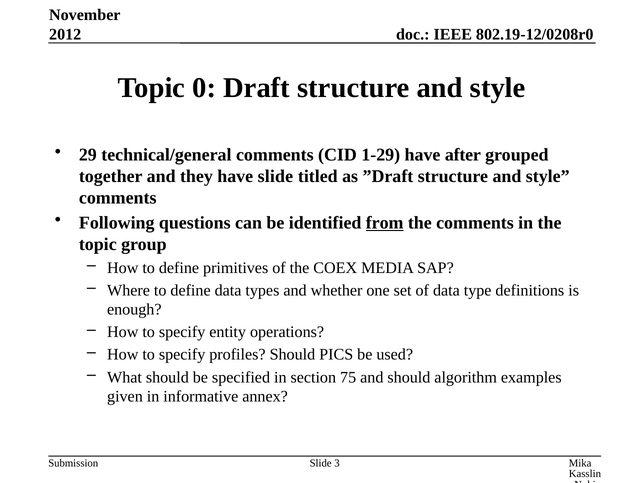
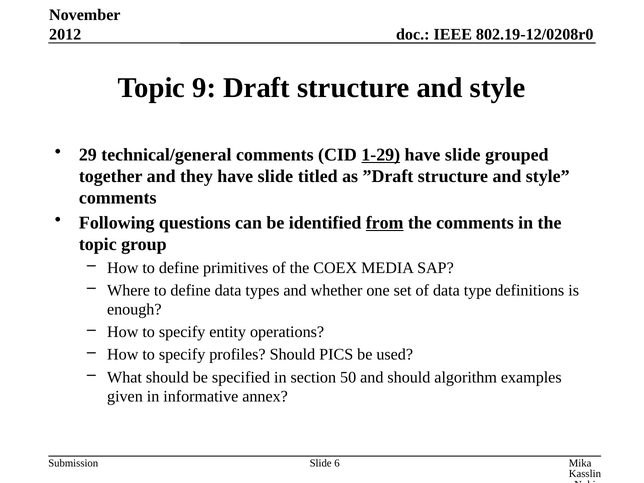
0: 0 -> 9 (204, 88)
1-29 underline: none -> present (381, 155)
after: after -> slide (463, 155)
75: 75 -> 50 (348, 377)
3: 3 -> 6 (337, 463)
